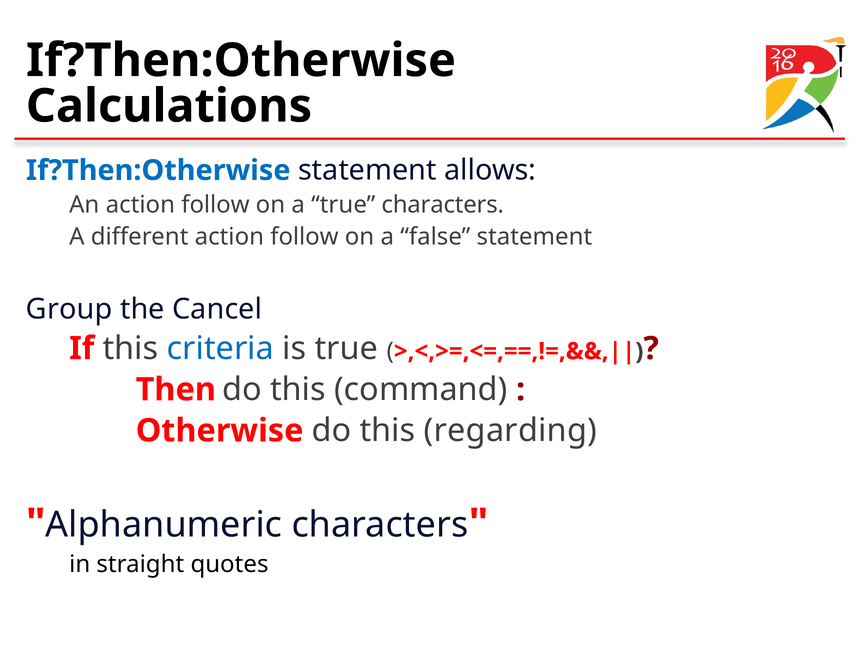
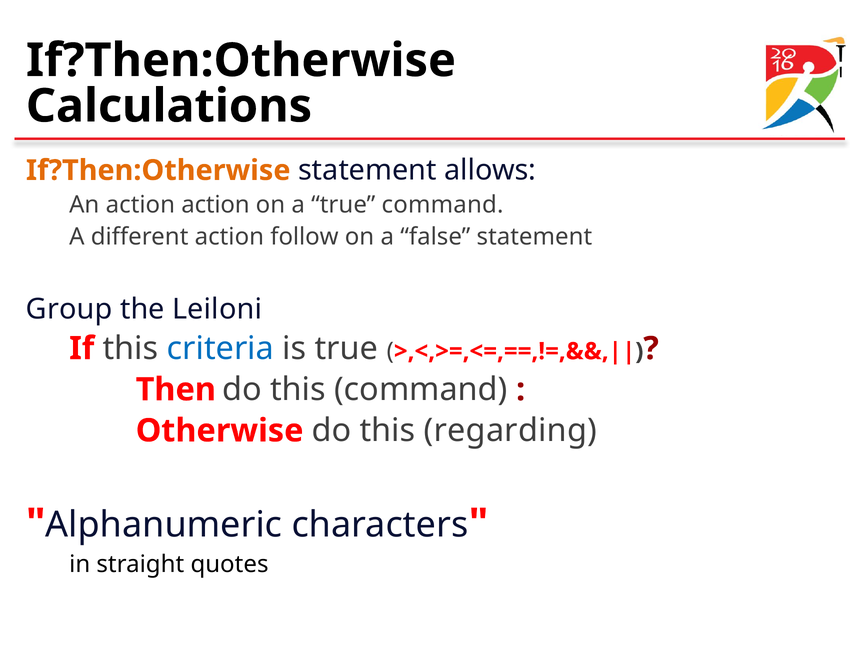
If?Then:Otherwise colour: blue -> orange (158, 170)
An action follow: follow -> action (216, 205)
true characters: characters -> command (443, 205)
Cancel: Cancel -> Leiloni (217, 309)
